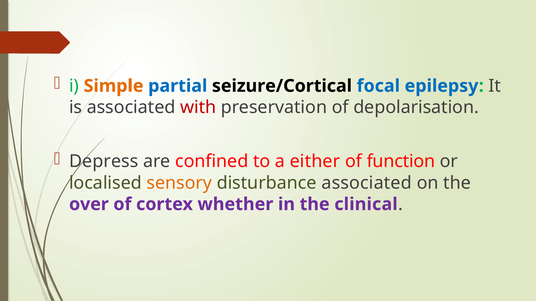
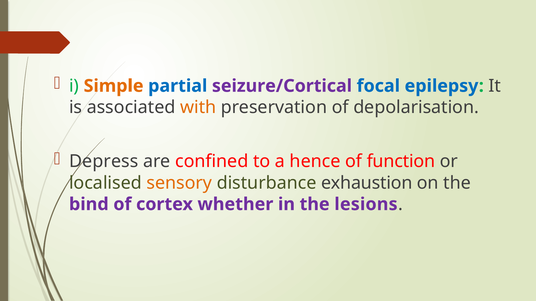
seizure/Cortical colour: black -> purple (282, 86)
with colour: red -> orange (198, 108)
either: either -> hence (315, 162)
disturbance associated: associated -> exhaustion (367, 183)
over: over -> bind (89, 205)
clinical: clinical -> lesions (366, 205)
